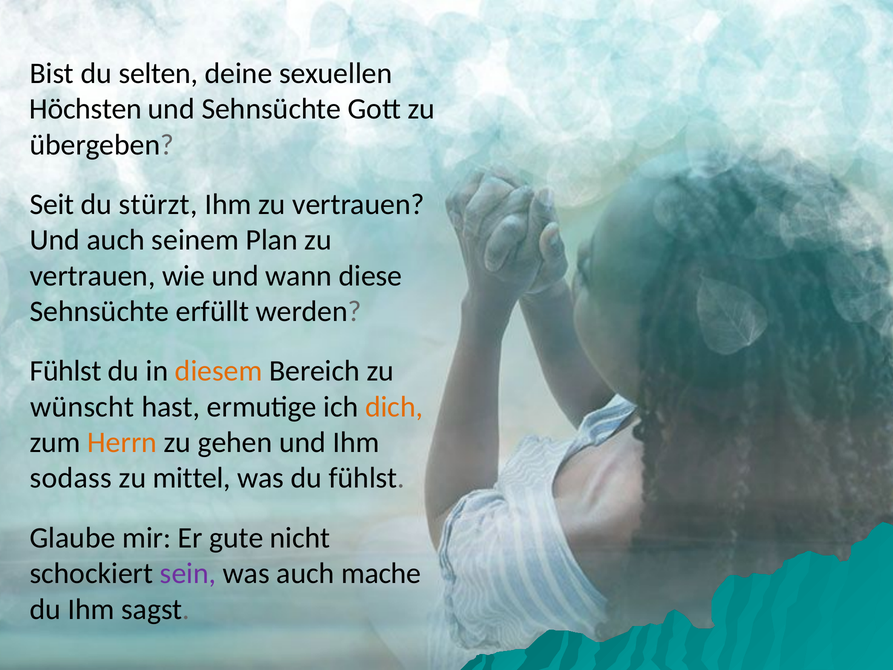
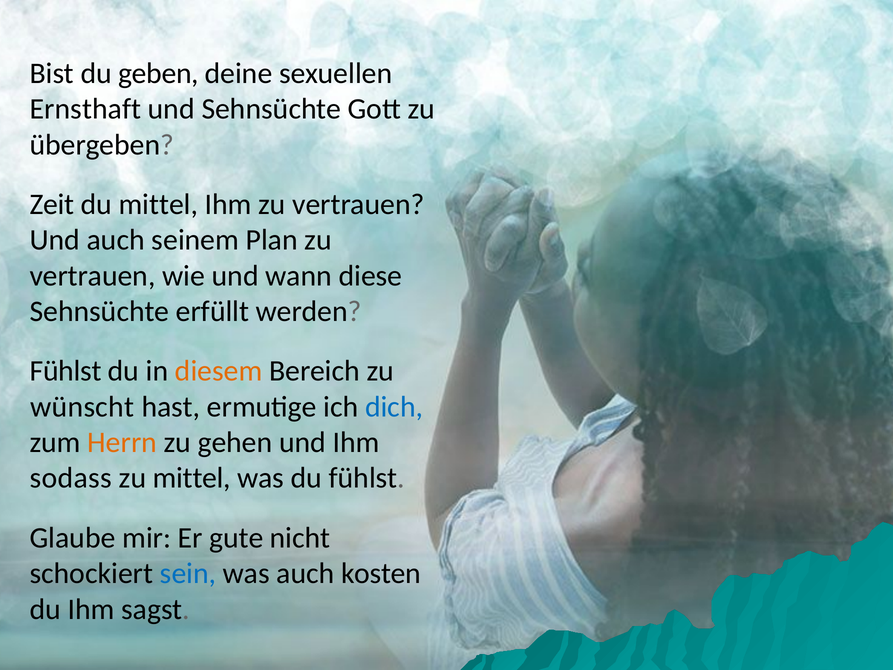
selten: selten -> geben (159, 73)
Höchsten: Höchsten -> Ernsthaft (85, 109)
Seit: Seit -> Zeit (52, 204)
du stürzt: stürzt -> mittel (158, 204)
dich colour: orange -> blue (394, 407)
sein colour: purple -> blue (188, 573)
mache: mache -> kosten (381, 573)
